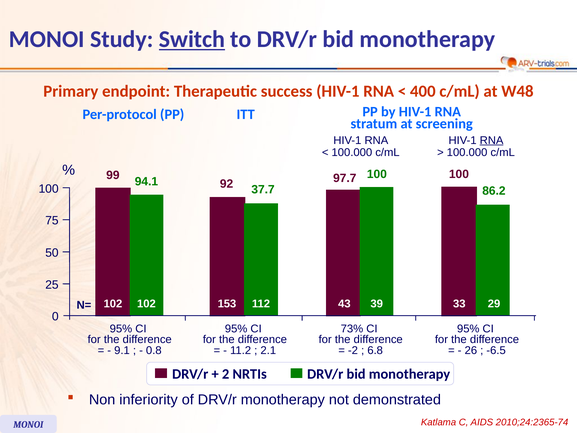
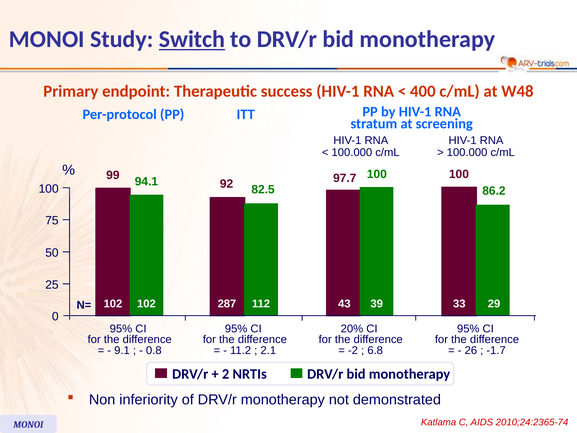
RNA underline: present -> none (492, 140)
37.7: 37.7 -> 82.5 (263, 189)
153: 153 -> 287 (227, 303)
73%: 73% -> 20% (352, 329)
-6.5: -6.5 -> -1.7 (496, 350)
